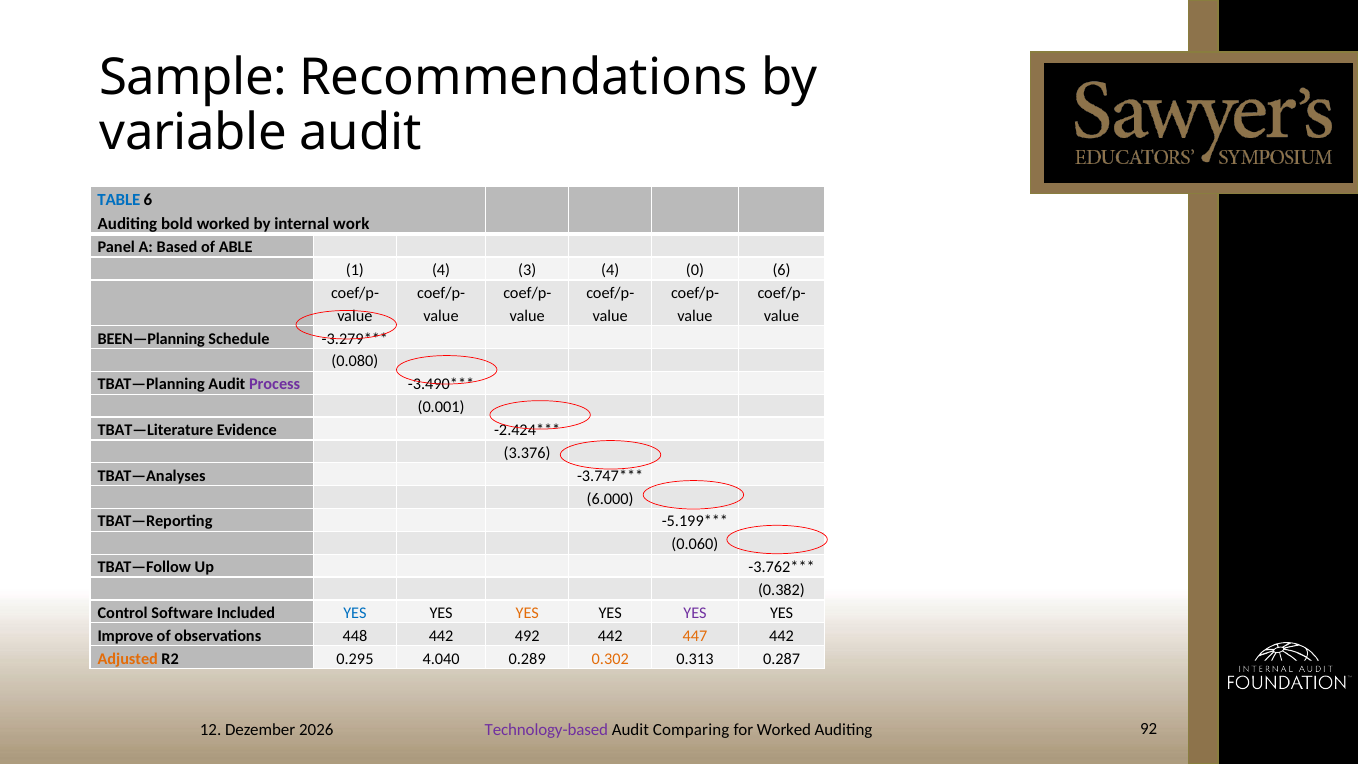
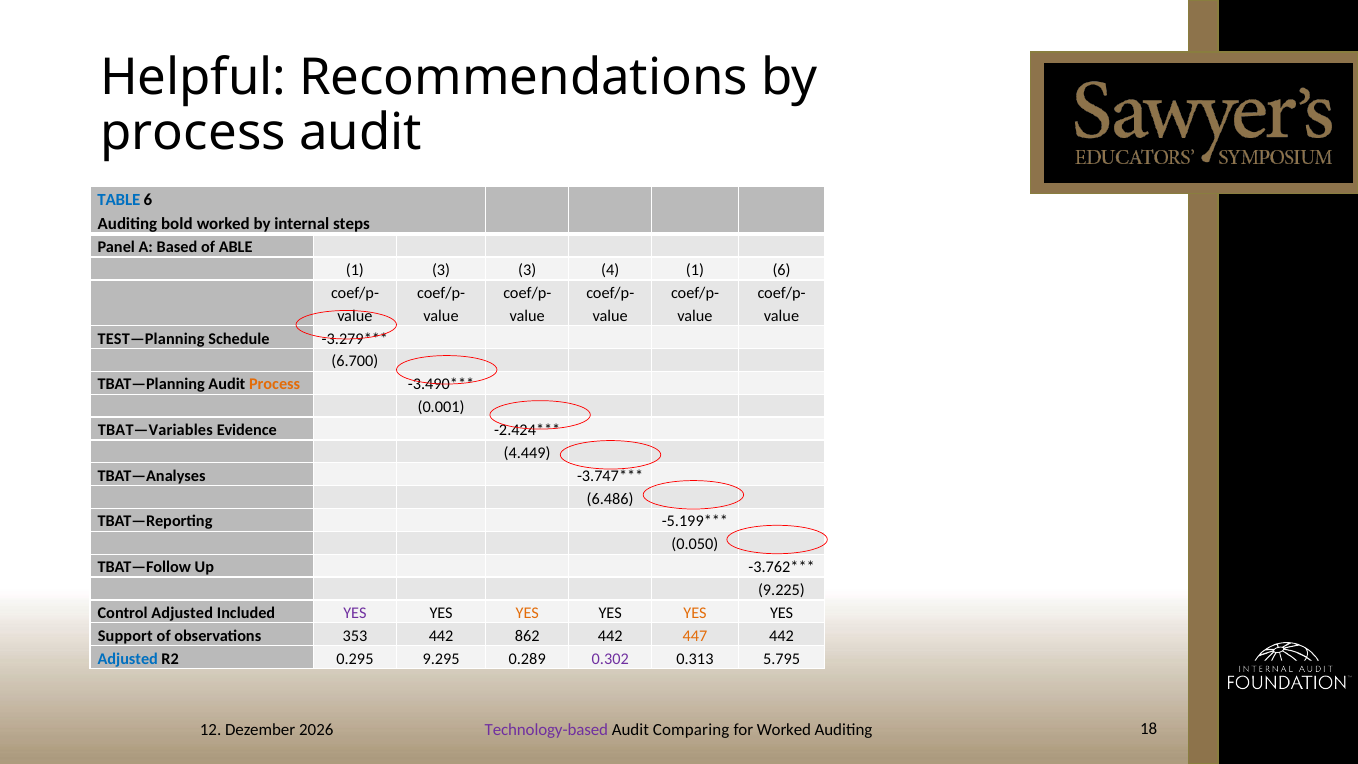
Sample: Sample -> Helpful (193, 78)
variable: variable -> process (193, 133)
work: work -> steps (351, 224)
1 4: 4 -> 3 (441, 270)
4 0: 0 -> 1 (695, 270)
BEEN—Planning: BEEN—Planning -> TEST—Planning (151, 339)
0.080: 0.080 -> 6.700 (355, 361)
Process colour: purple -> orange (275, 384)
TBAT—Literature: TBAT—Literature -> TBAT—Variables (155, 430)
3.376: 3.376 -> 4.449 (527, 453)
6.000: 6.000 -> 6.486 (610, 499)
0.060: 0.060 -> 0.050 (695, 544)
0.382: 0.382 -> 9.225 (781, 590)
Control Software: Software -> Adjusted (182, 613)
YES colour: blue -> purple (355, 613)
YES colour: purple -> orange (695, 613)
Improve: Improve -> Support (125, 636)
448: 448 -> 353 (355, 636)
492: 492 -> 862 (527, 636)
Adjusted colour: orange -> blue (128, 659)
4.040: 4.040 -> 9.295 (441, 659)
0.302 colour: orange -> purple (610, 659)
0.287: 0.287 -> 5.795 (782, 659)
92: 92 -> 18 (1149, 729)
